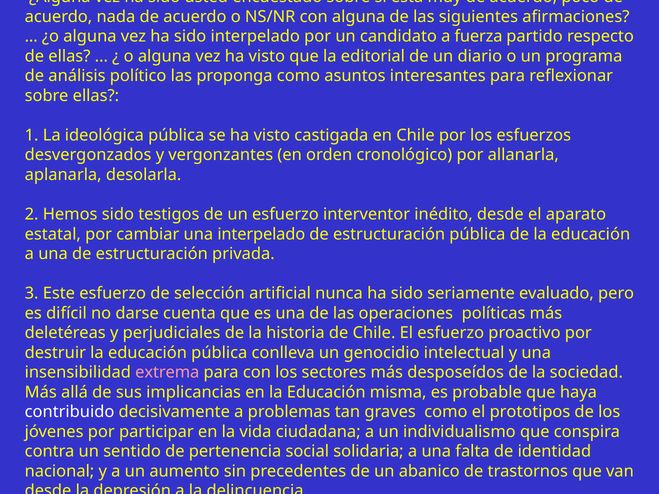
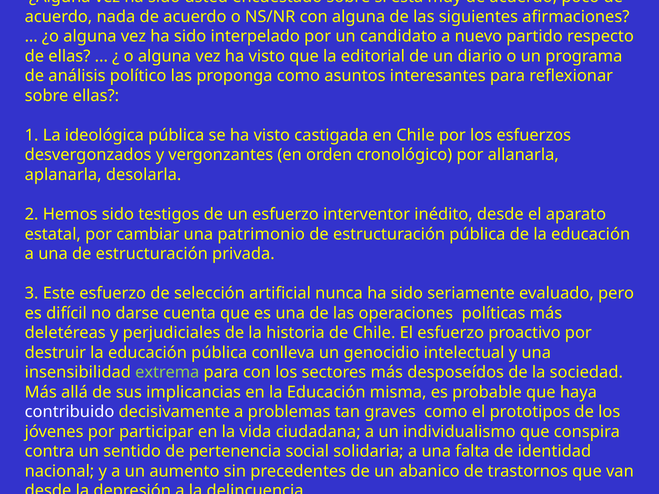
fuerza: fuerza -> nuevo (478, 37)
una interpelado: interpelado -> patrimonio (261, 234)
extrema colour: pink -> light green (167, 373)
